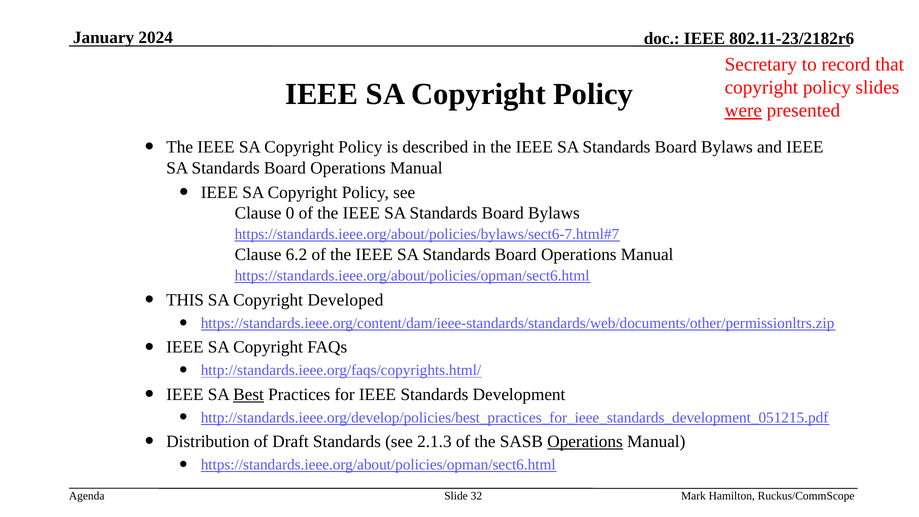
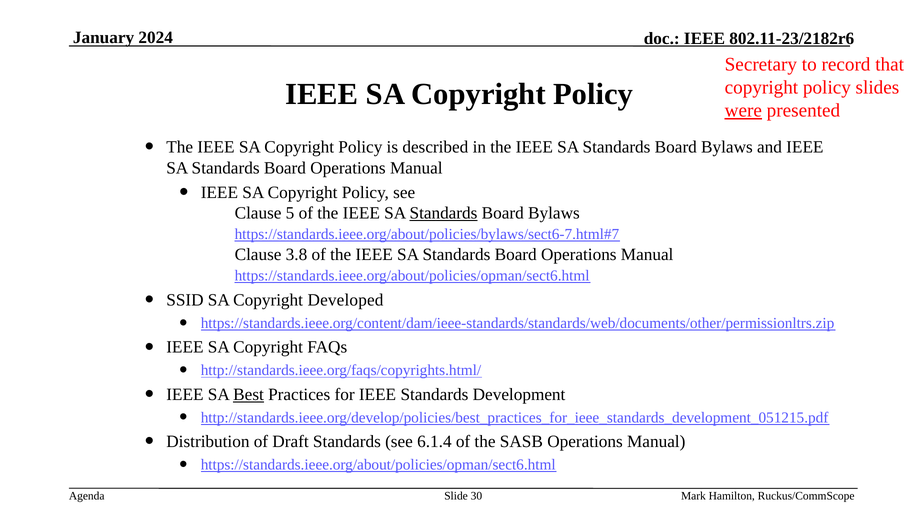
0: 0 -> 5 (290, 213)
Standards underline: none -> present (443, 213)
6.2: 6.2 -> 3.8 (297, 254)
THIS: THIS -> SSID (185, 300)
2.1.3: 2.1.3 -> 6.1.4 (434, 442)
Operations underline: present -> none (585, 442)
32: 32 -> 30 (476, 496)
